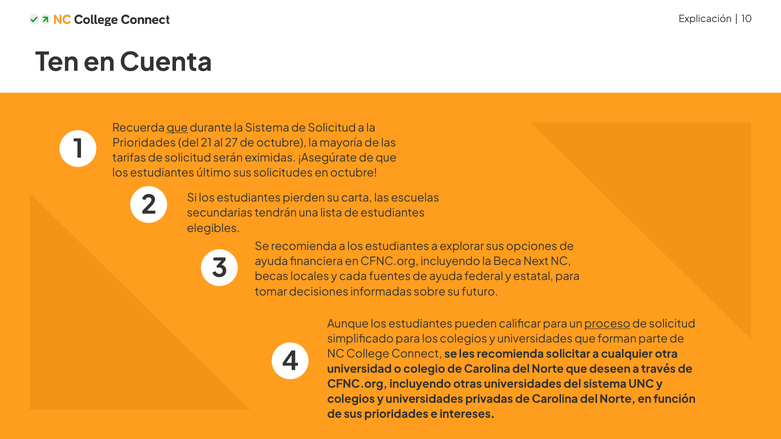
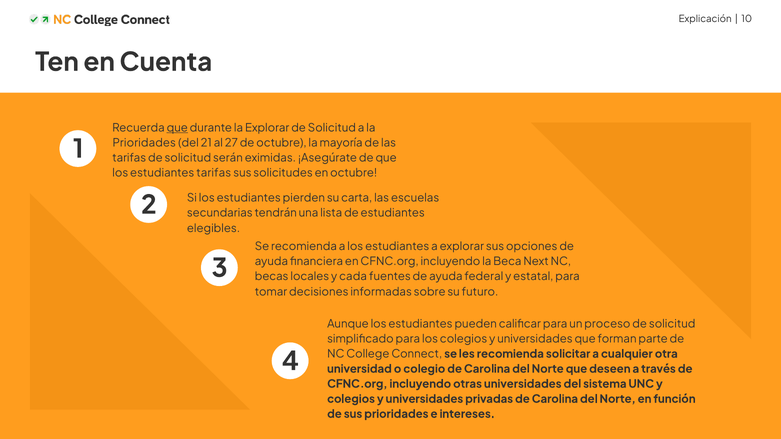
la Sistema: Sistema -> Explorar (267, 128)
estudiantes último: último -> tarifas (214, 173)
proceso underline: present -> none (607, 324)
